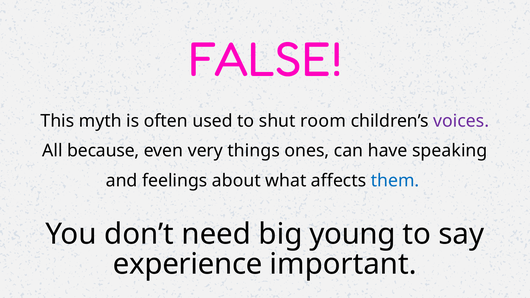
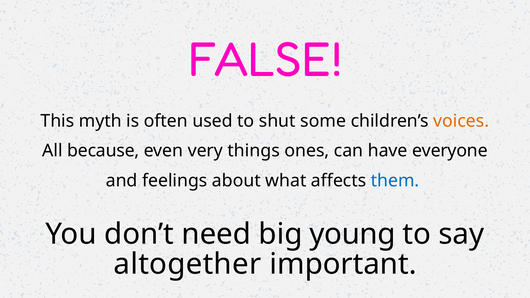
room: room -> some (323, 121)
voices colour: purple -> orange (461, 121)
speaking: speaking -> everyone (450, 151)
experience: experience -> altogether (187, 264)
